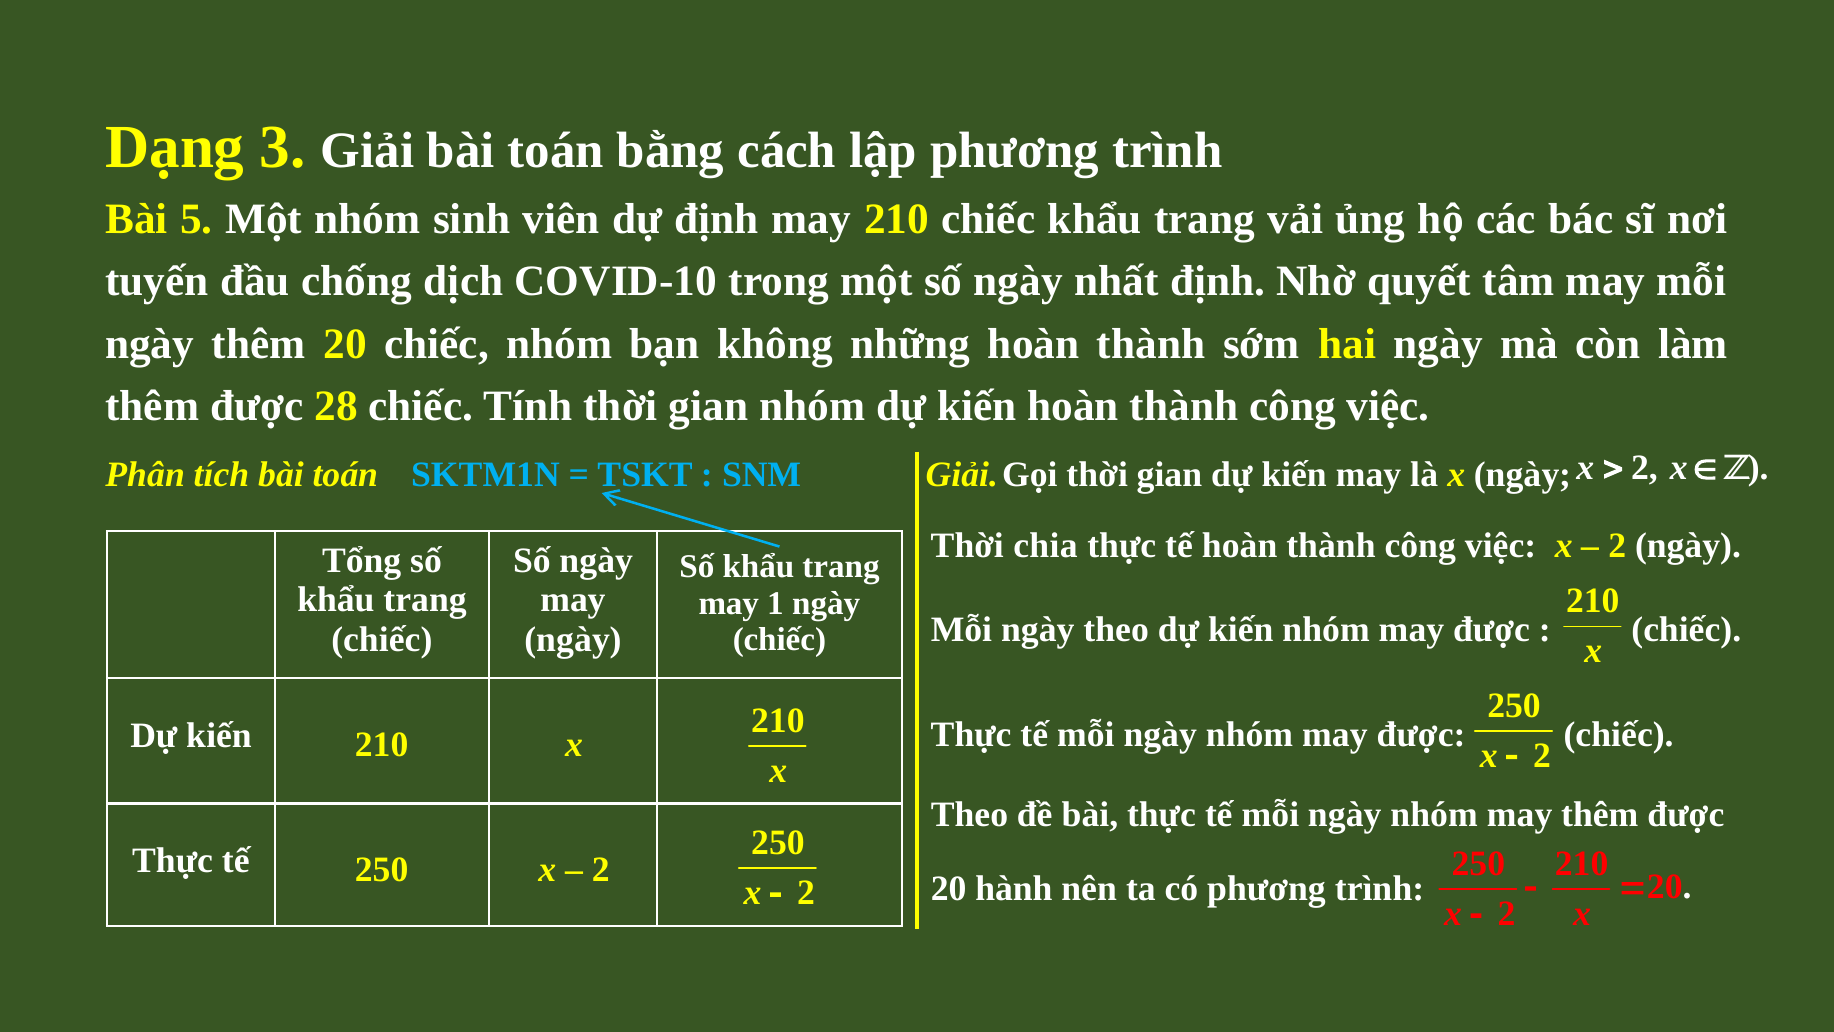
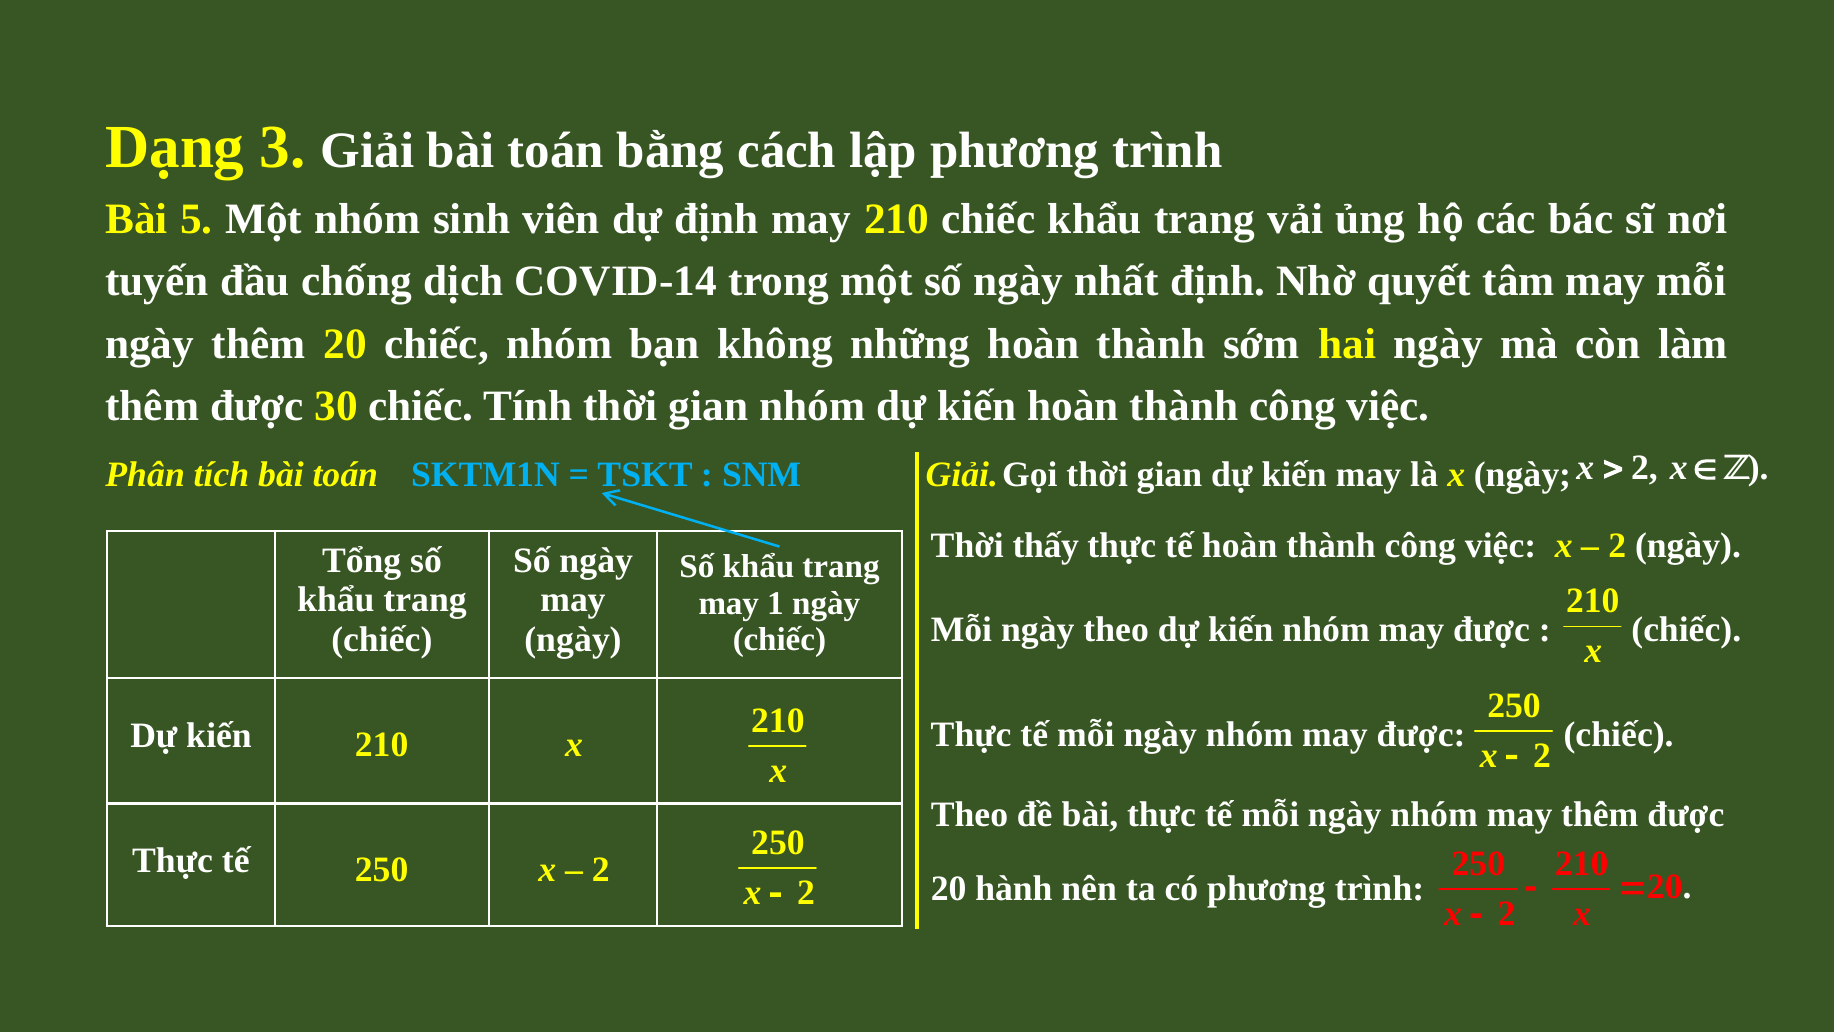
COVID-10: COVID-10 -> COVID-14 (616, 281)
28: 28 -> 30 (336, 406)
chia: chia -> thấy (1046, 545)
